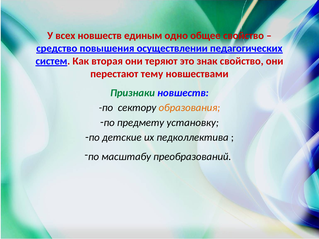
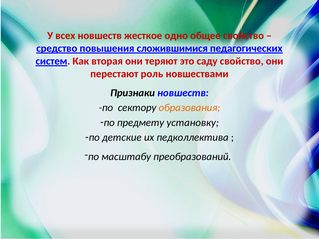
единым: единым -> жесткое (143, 36)
осуществлении: осуществлении -> сложившимися (172, 49)
знак: знак -> саду (207, 61)
тему: тему -> роль (152, 74)
Признаки colour: green -> black (133, 93)
